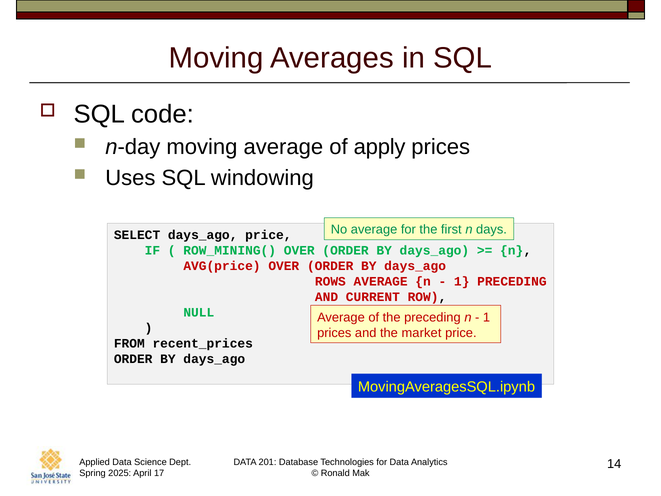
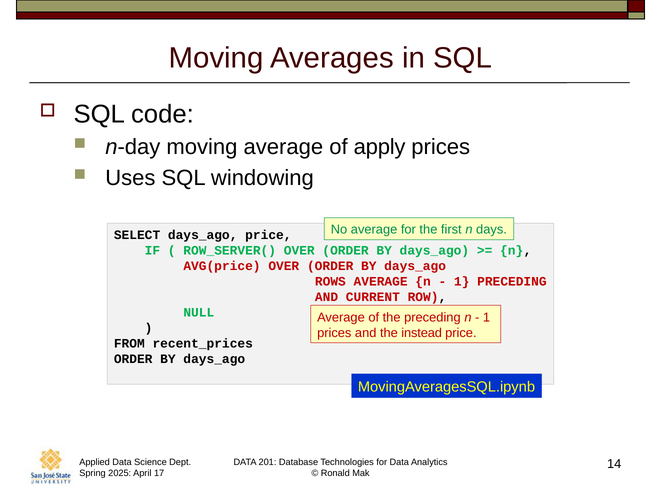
ROW_MINING(: ROW_MINING( -> ROW_SERVER( (230, 251)
market: market -> instead (422, 333)
